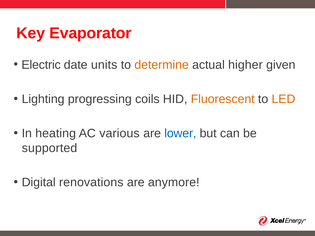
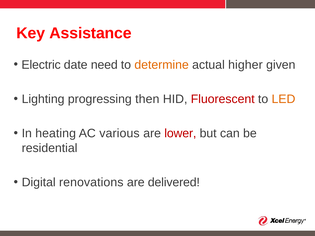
Evaporator: Evaporator -> Assistance (91, 33)
units: units -> need (104, 65)
coils: coils -> then (147, 99)
Fluorescent colour: orange -> red (223, 99)
lower colour: blue -> red (180, 134)
supported: supported -> residential (50, 148)
anymore: anymore -> delivered (174, 183)
